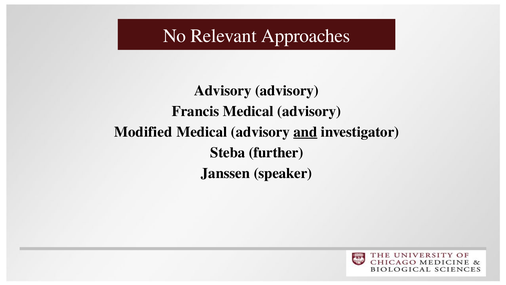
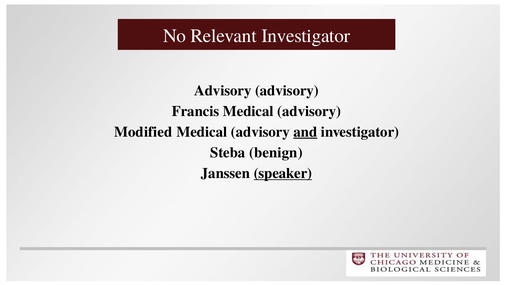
Relevant Approaches: Approaches -> Investigator (306, 36)
further: further -> benign (276, 152)
speaker underline: none -> present (283, 173)
